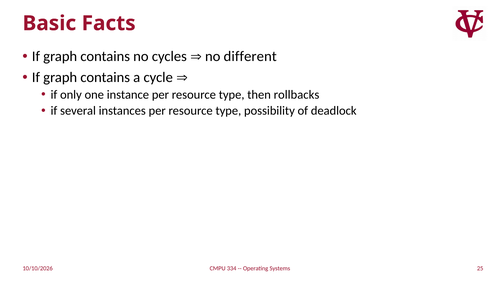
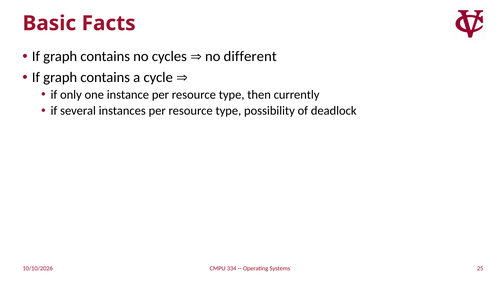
rollbacks: rollbacks -> currently (297, 95)
